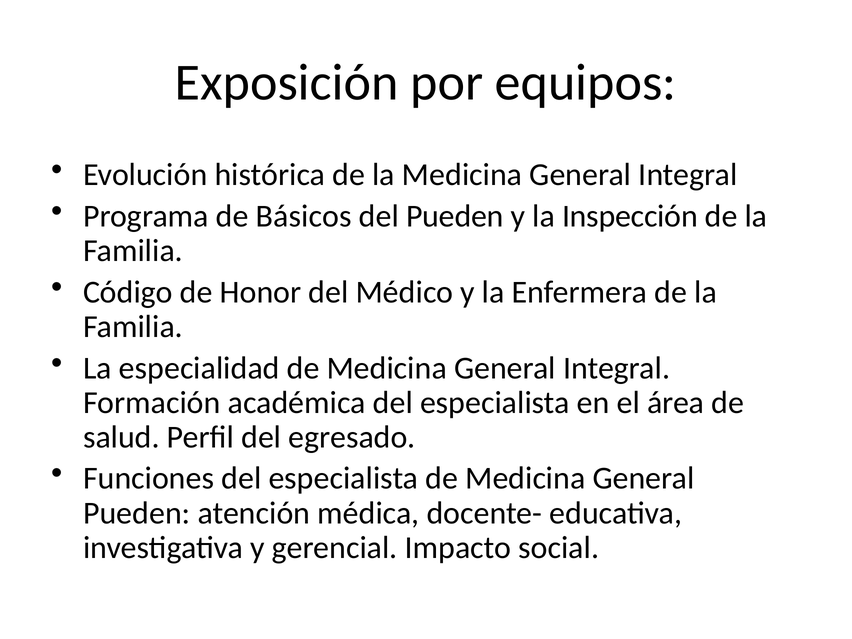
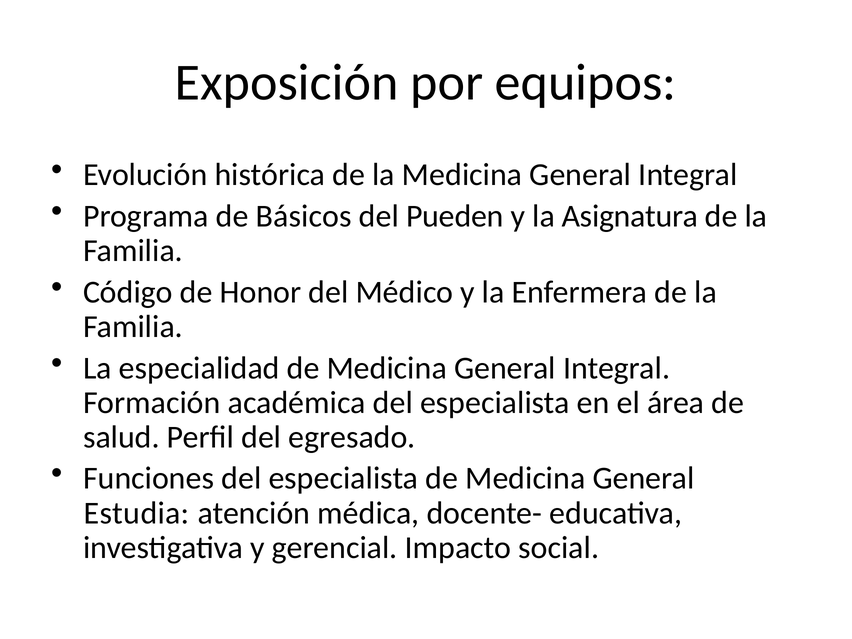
Inspección: Inspección -> Asignatura (630, 216)
Pueden: Pueden -> Estudia (137, 513)
